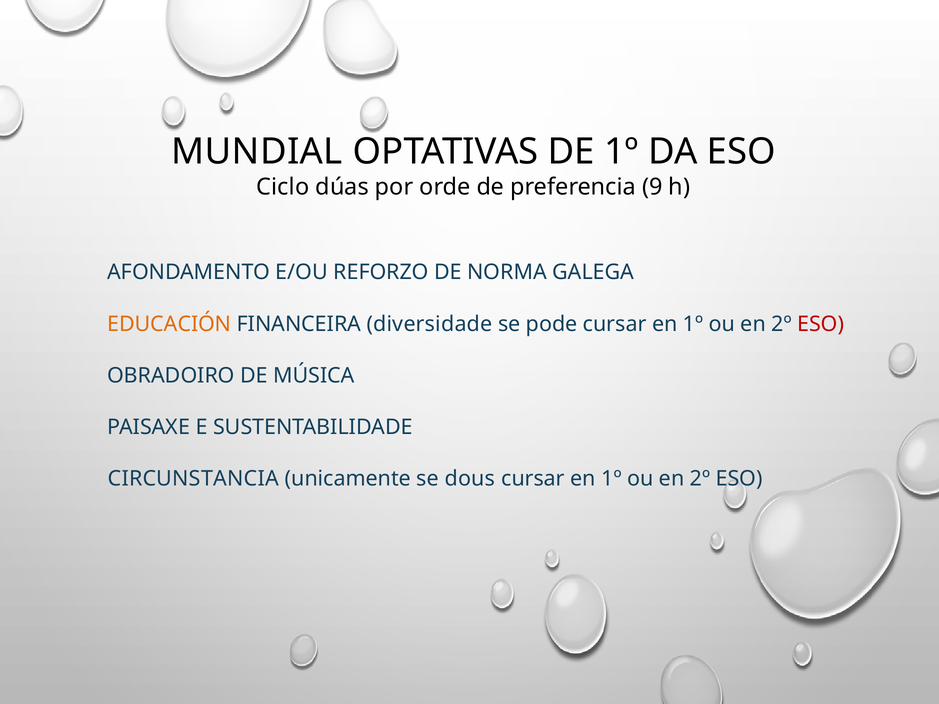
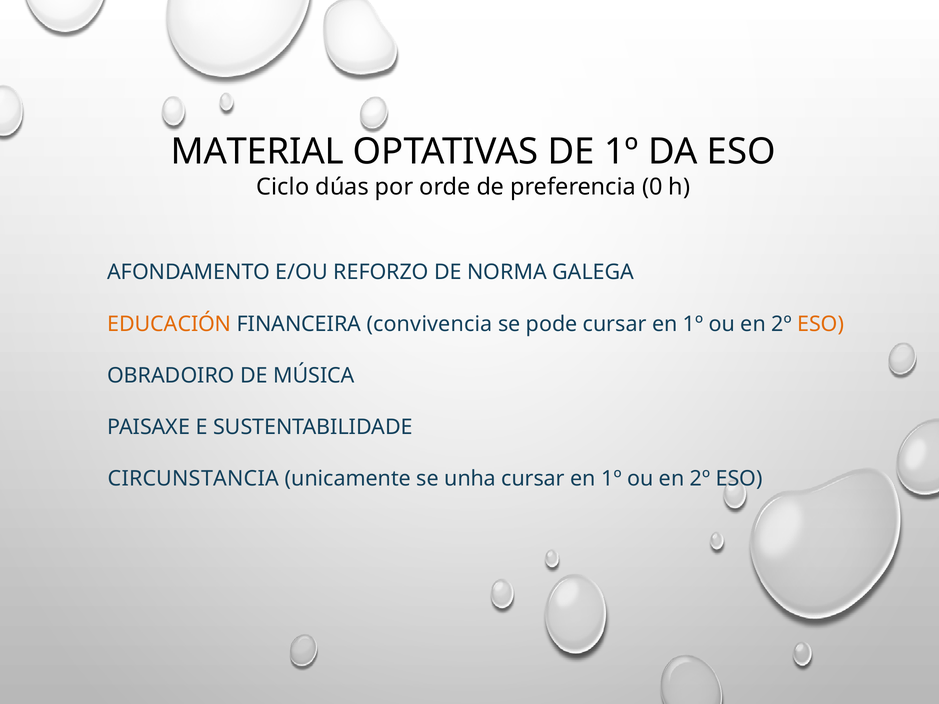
MUNDIAL: MUNDIAL -> MATERIAL (257, 152)
9: 9 -> 0 (652, 187)
diversidade: diversidade -> convivencia (430, 324)
ESO colour: red -> orange (821, 324)
dous: dous -> unha (470, 479)
